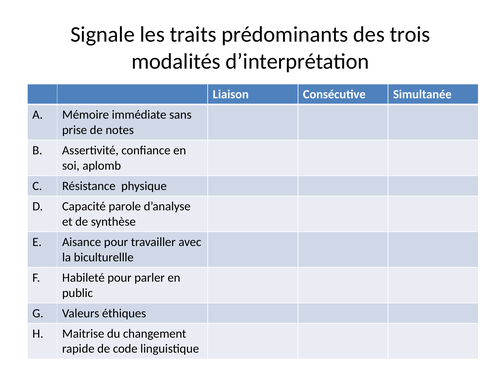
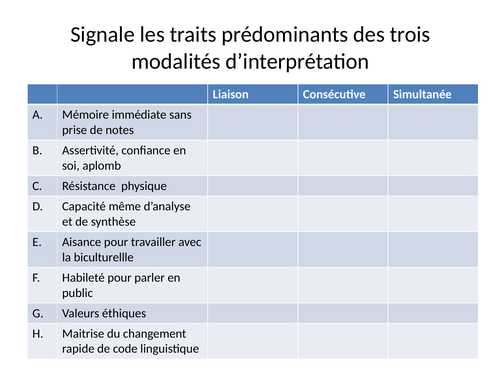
parole: parole -> même (125, 206)
